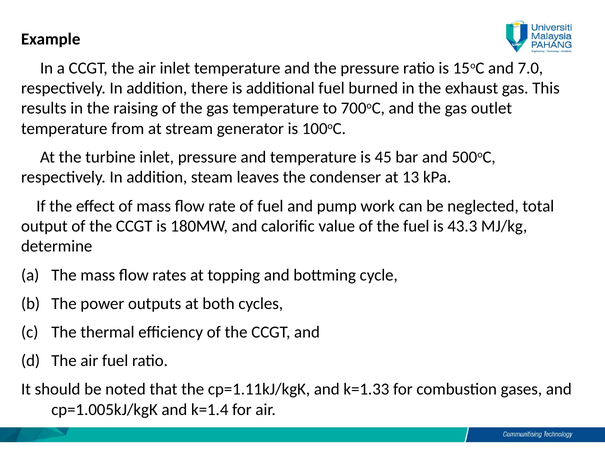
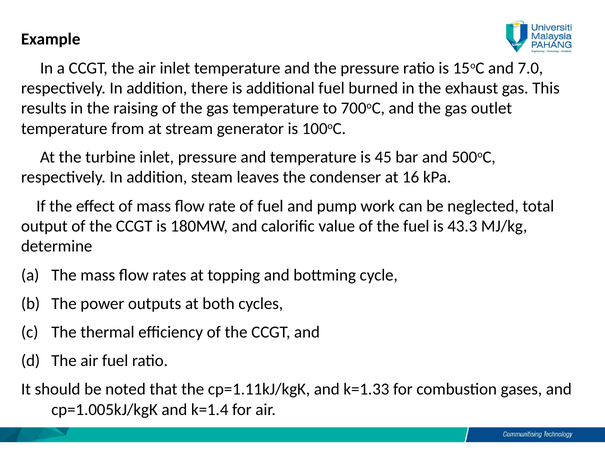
13: 13 -> 16 (411, 177)
